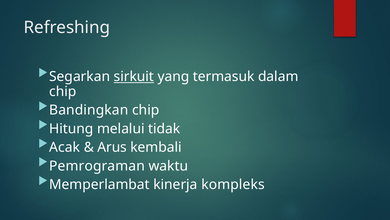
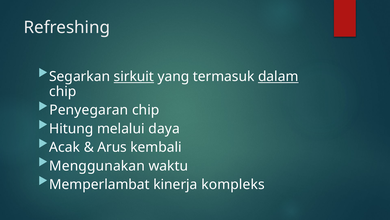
dalam underline: none -> present (278, 76)
Bandingkan: Bandingkan -> Penyegaran (89, 110)
tidak: tidak -> daya (164, 128)
Pemrograman: Pemrograman -> Menggunakan (97, 166)
